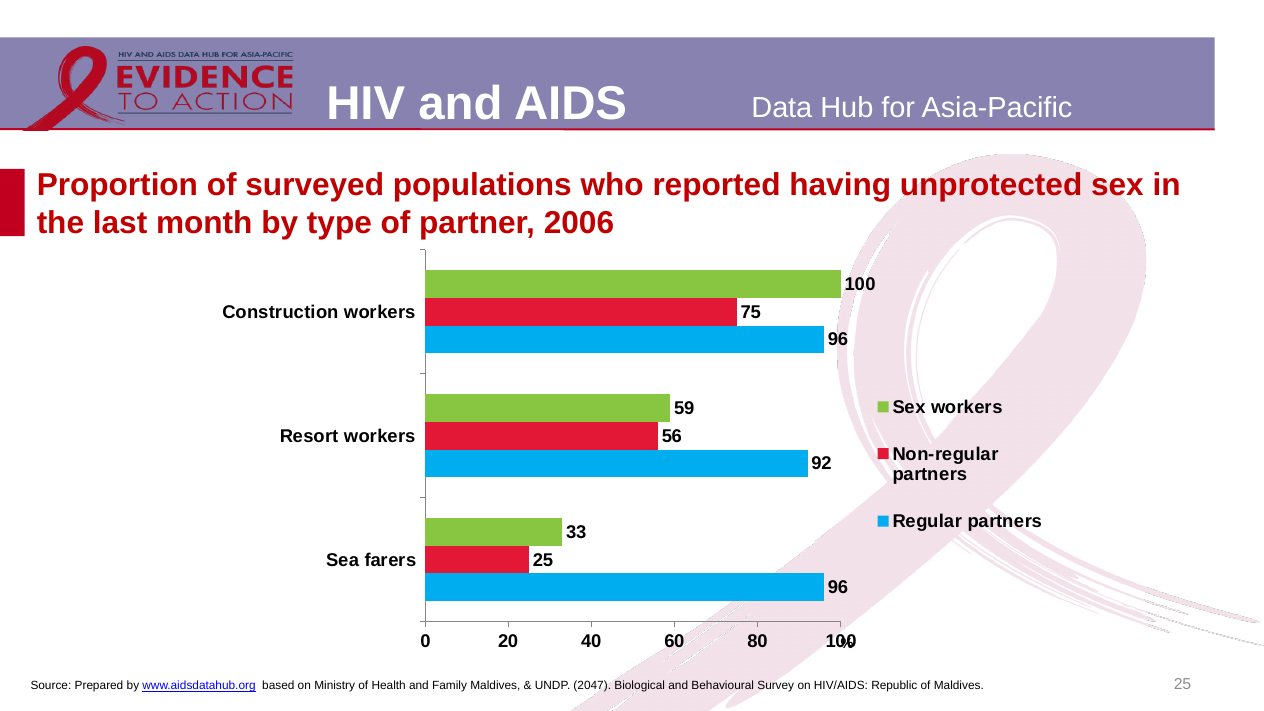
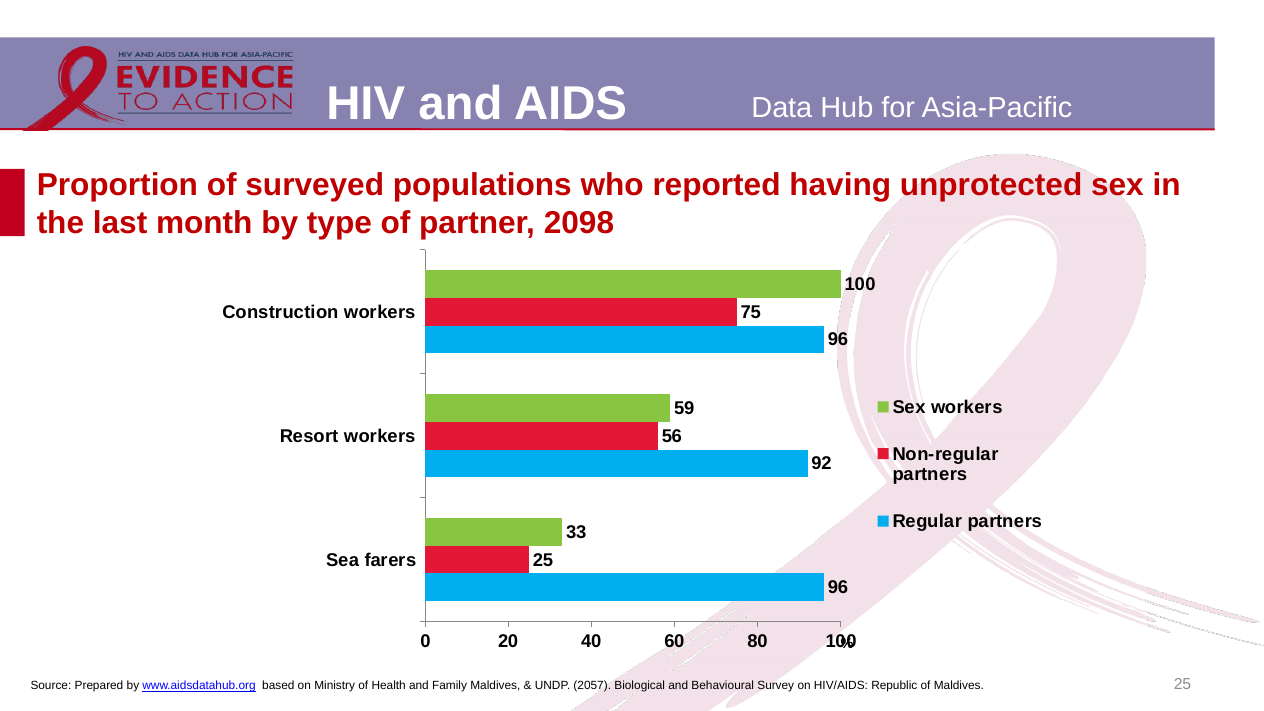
2006: 2006 -> 2098 (579, 223)
2047: 2047 -> 2057 (592, 686)
